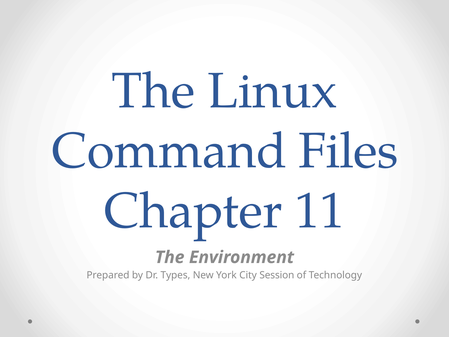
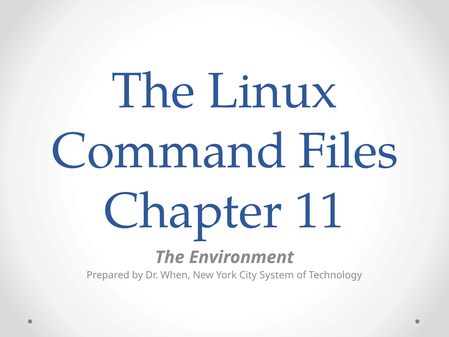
Types: Types -> When (175, 275)
Session: Session -> System (277, 275)
